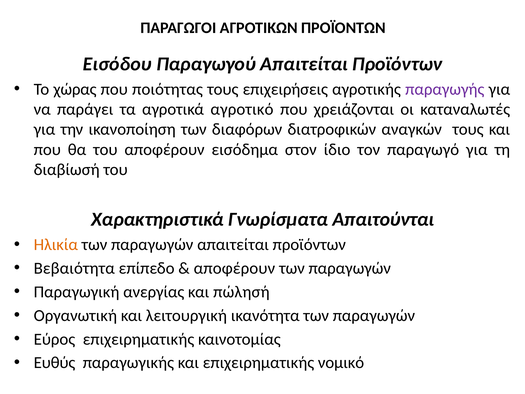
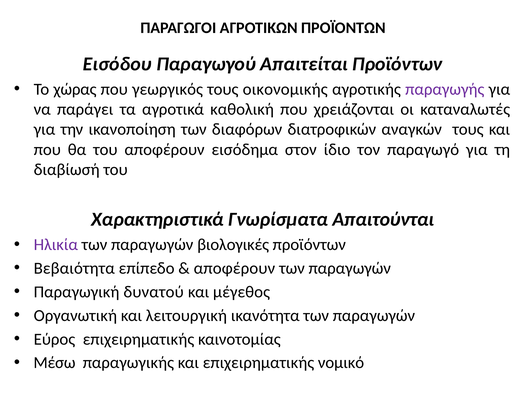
ποιότητας: ποιότητας -> γεωργικός (168, 89)
επιχειρήσεις: επιχειρήσεις -> οικονομικής (285, 89)
αγροτικό: αγροτικό -> καθολική (242, 109)
Ηλικία colour: orange -> purple (56, 245)
παραγωγών απαιτείται: απαιτείται -> βιολογικές (233, 245)
ανεργίας: ανεργίας -> δυνατού (154, 292)
πώλησή: πώλησή -> μέγεθος (241, 292)
Ευθύς: Ευθύς -> Μέσω (55, 363)
